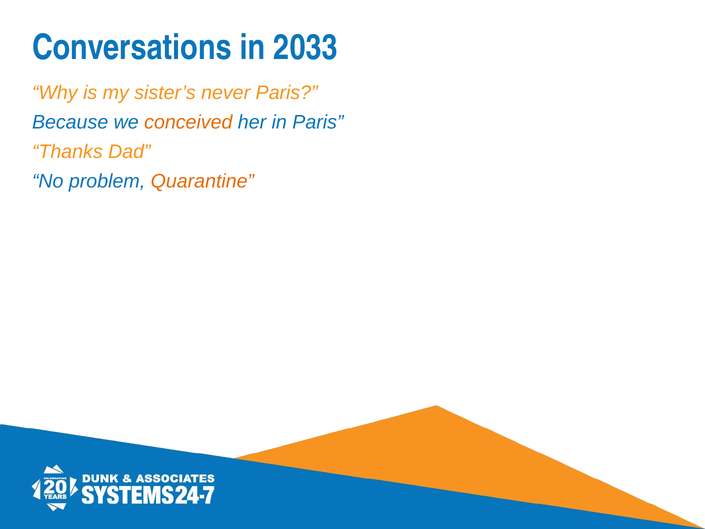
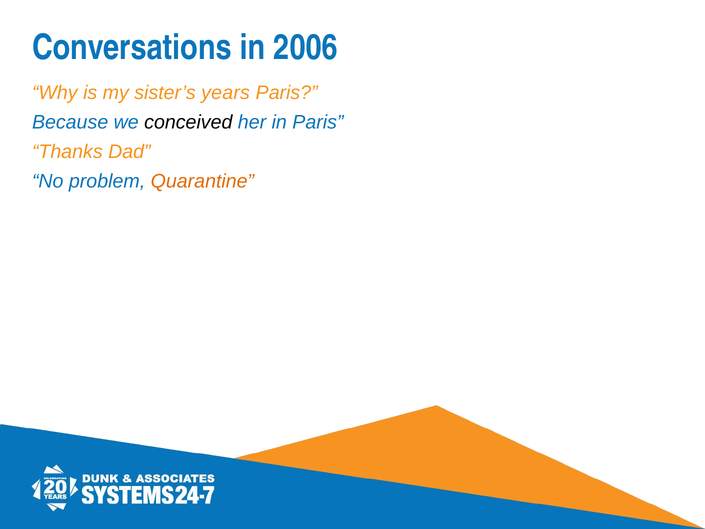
2033: 2033 -> 2006 (306, 48)
never: never -> years (226, 93)
conceived colour: orange -> black (188, 122)
